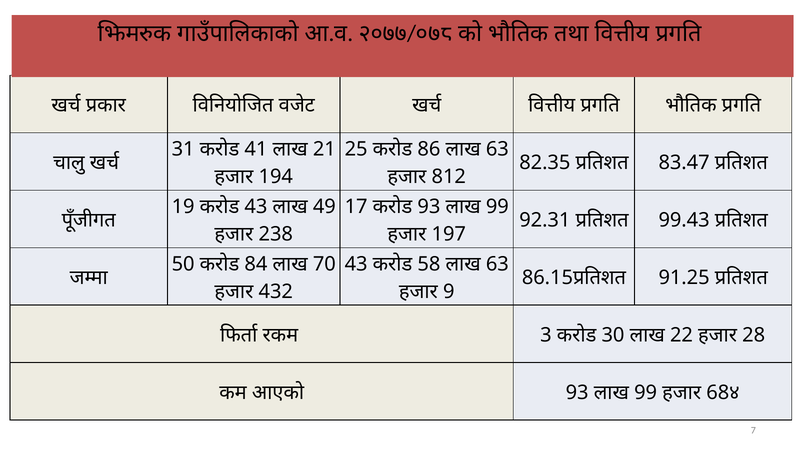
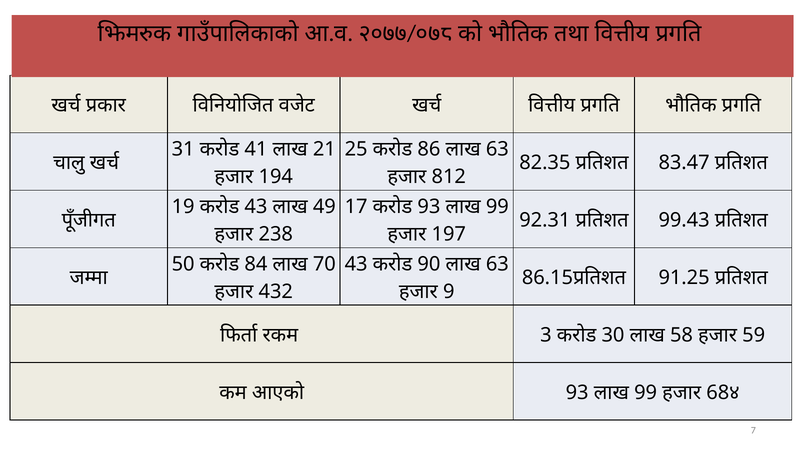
58: 58 -> 90 (429, 264)
22: 22 -> 58 (681, 335)
28: 28 -> 59 (754, 335)
